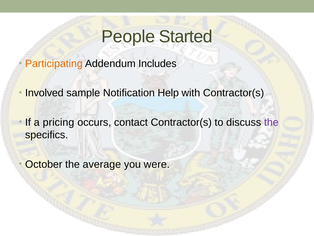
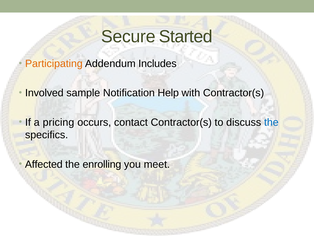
People: People -> Secure (128, 37)
the colour: purple -> blue (271, 122)
October: October -> Affected (44, 164)
average: average -> enrolling (102, 164)
were: were -> meet (157, 164)
